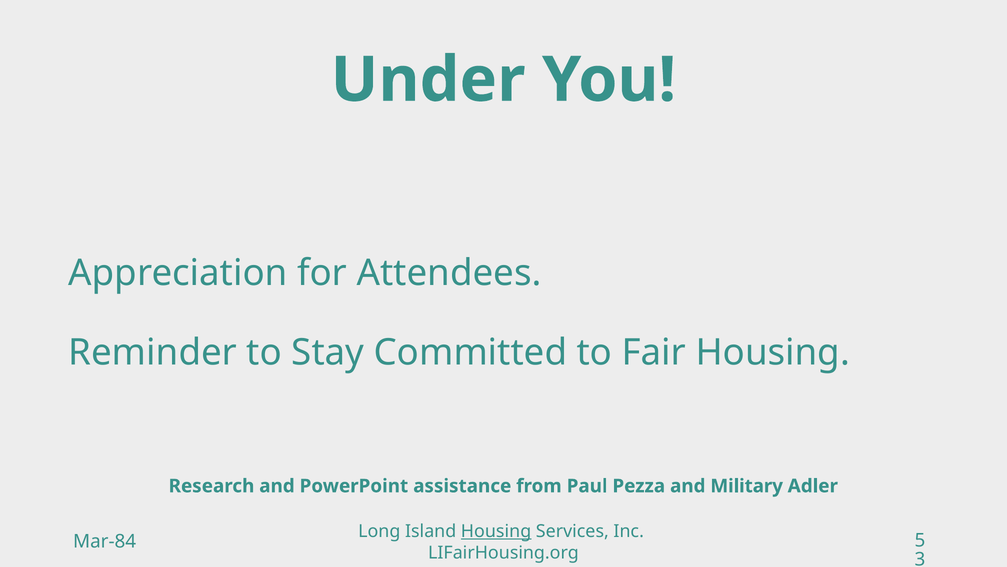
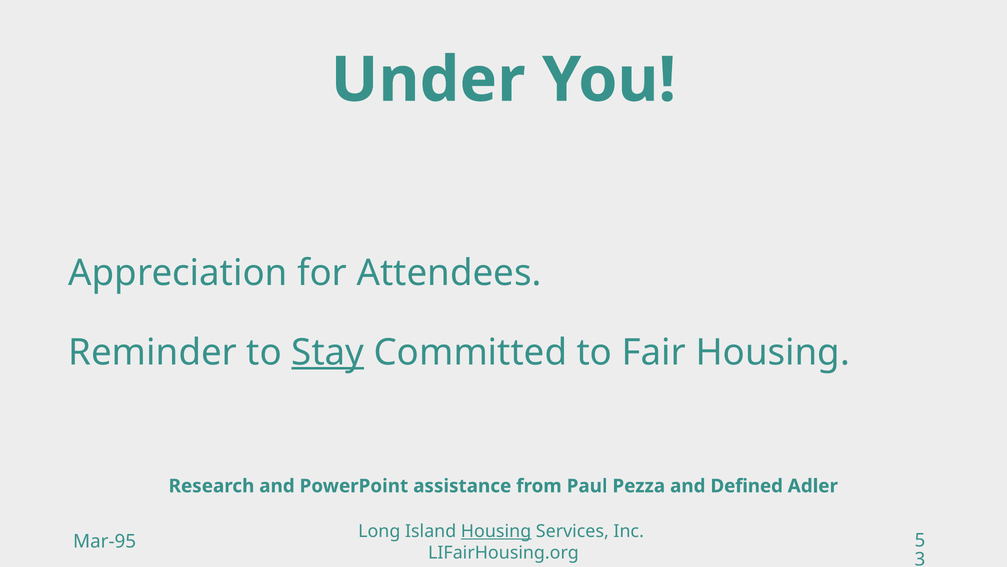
Stay underline: none -> present (328, 352)
Military: Military -> Defined (747, 486)
Mar-84: Mar-84 -> Mar-95 (105, 541)
